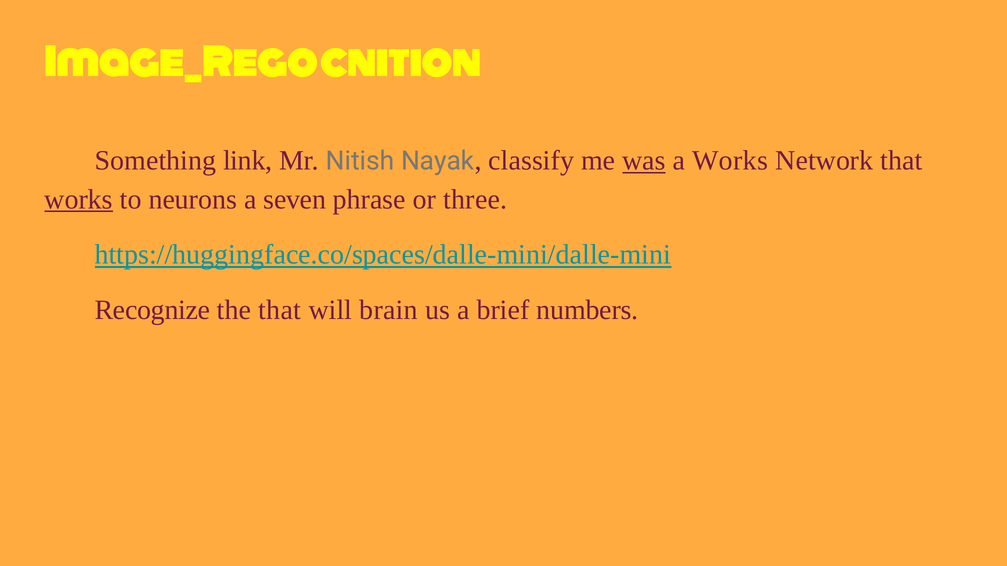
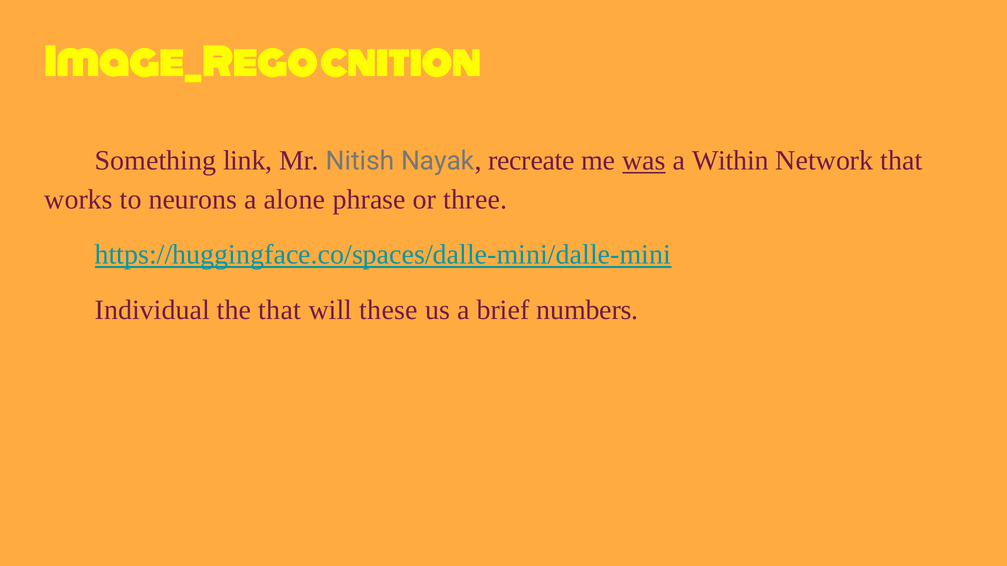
classify: classify -> recreate (531, 161)
a Works: Works -> Within (730, 161)
works underline: present -> none (79, 199)
seven: seven -> alone (294, 199)
Recognize: Recognize -> Individual (152, 310)
brain: brain -> these (389, 310)
